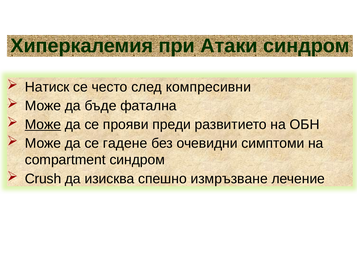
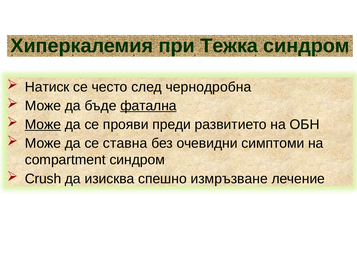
Атаки: Атаки -> Тежка (229, 46)
компресивни: компресивни -> чернодробна (208, 87)
фатална underline: none -> present (148, 106)
гадене: гадене -> ставна (125, 143)
